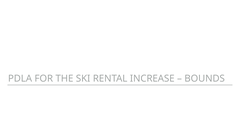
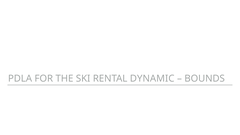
INCREASE: INCREASE -> DYNAMIC (152, 78)
